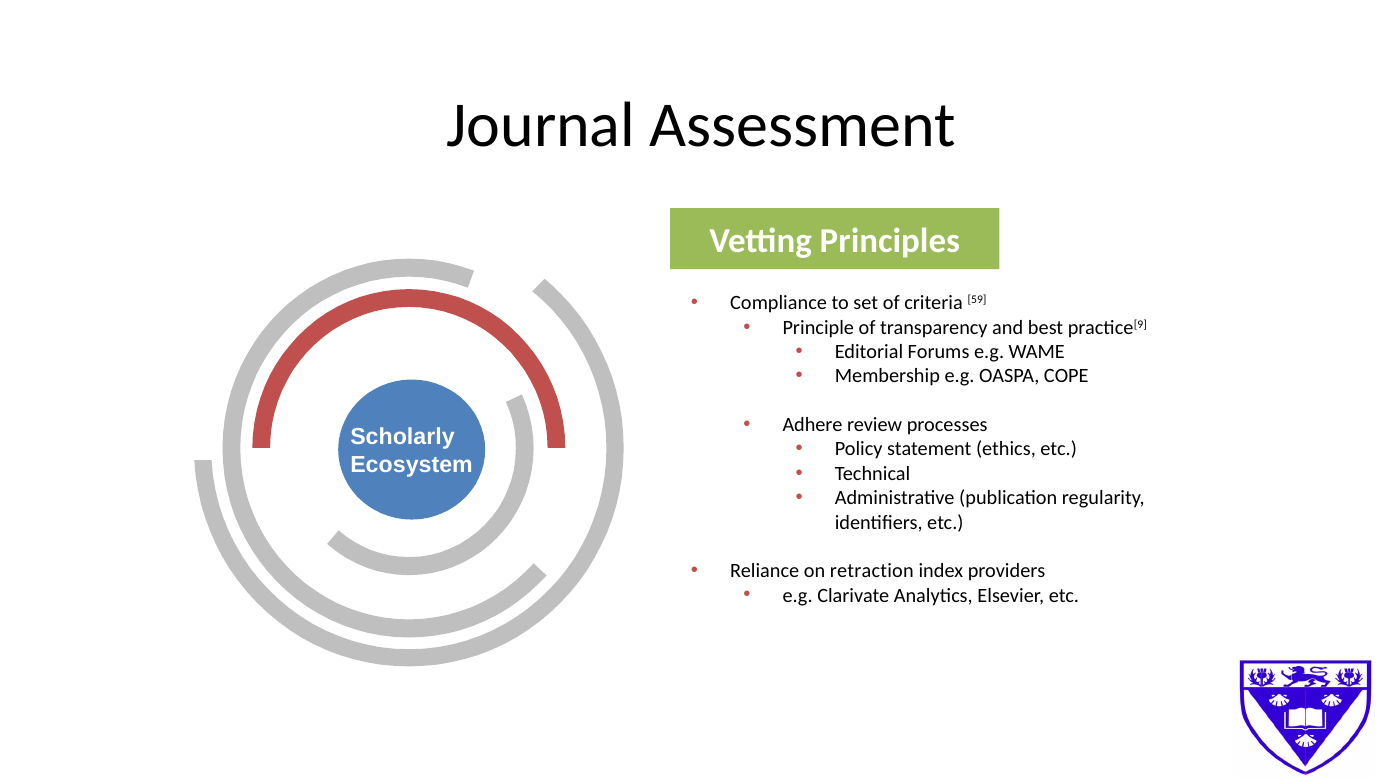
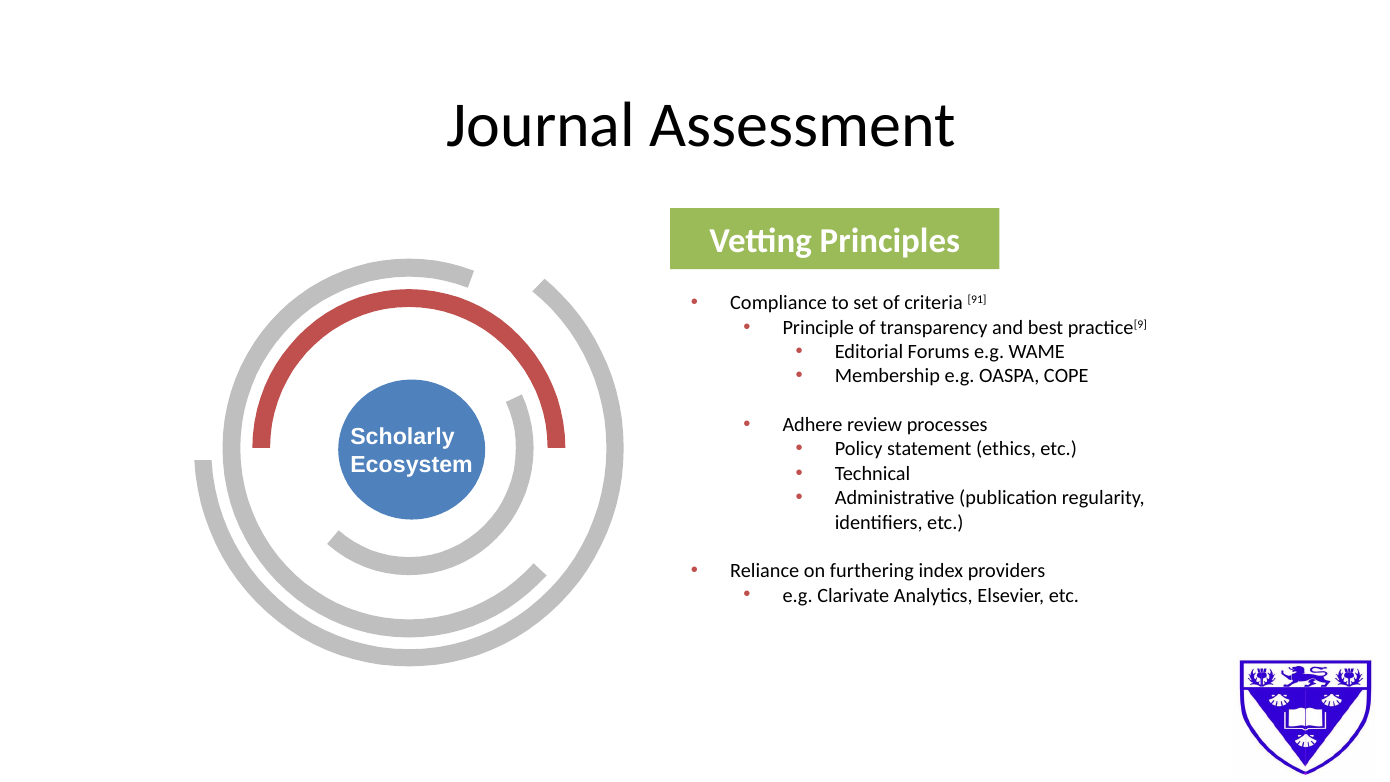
59: 59 -> 91 (977, 300)
retraction: retraction -> furthering (872, 571)
